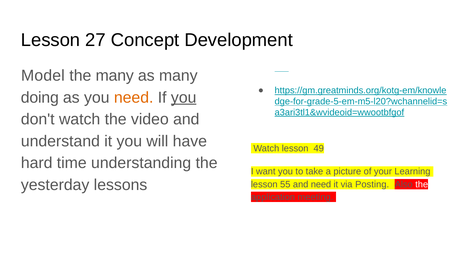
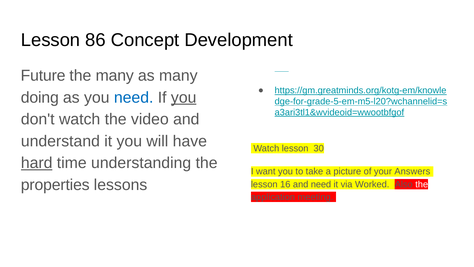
27: 27 -> 86 (96, 40)
Model: Model -> Future (43, 76)
need colour: orange -> blue (134, 97)
49: 49 -> 30 (319, 148)
hard underline: none -> present (37, 163)
Learning: Learning -> Answers (412, 171)
yesterday: yesterday -> properties (55, 185)
55: 55 -> 16 (285, 184)
Posting: Posting -> Worked (372, 184)
